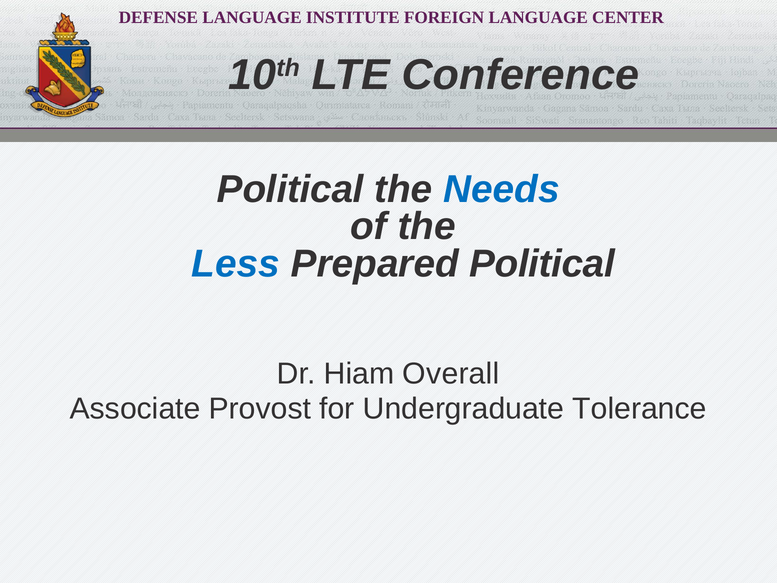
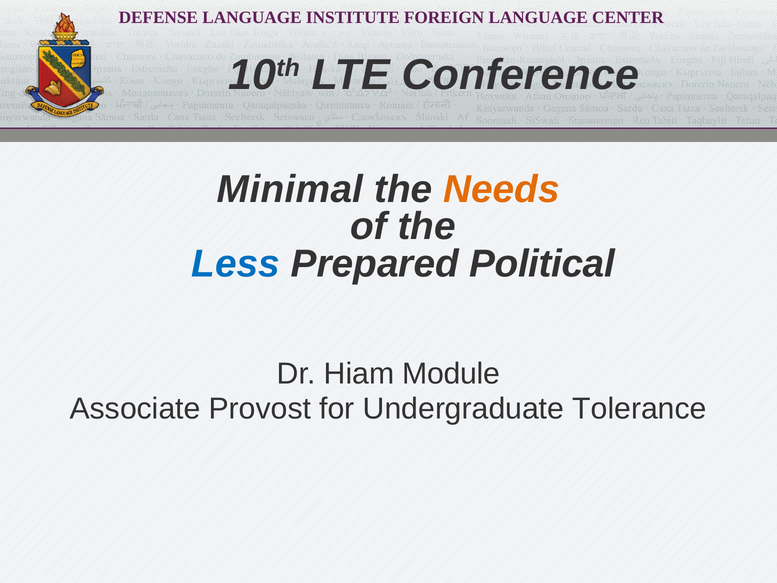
Political: Political -> Minimal (290, 189)
Needs colour: blue -> orange (502, 189)
Overall: Overall -> Module (451, 373)
